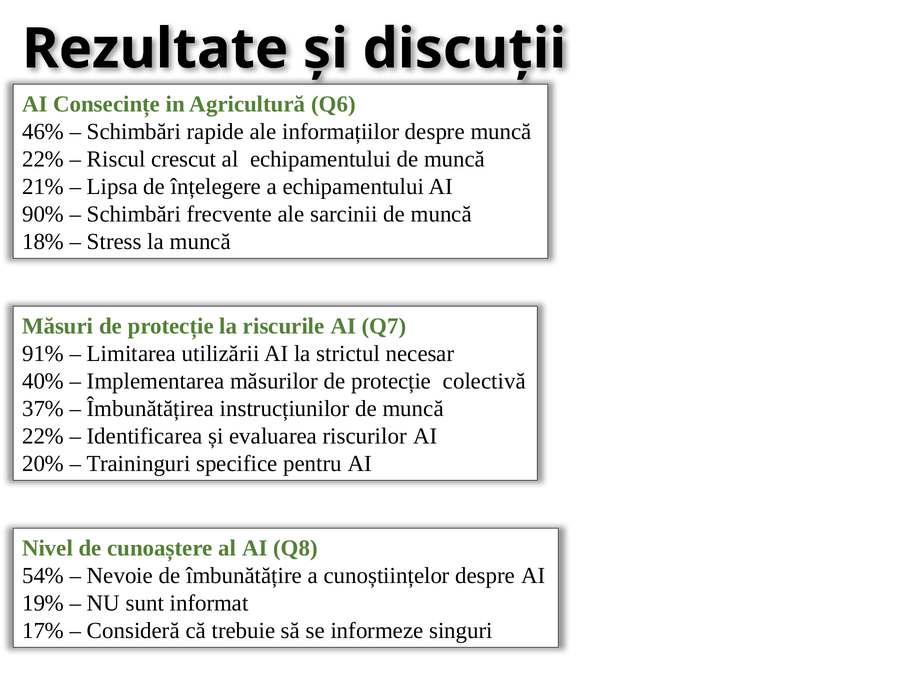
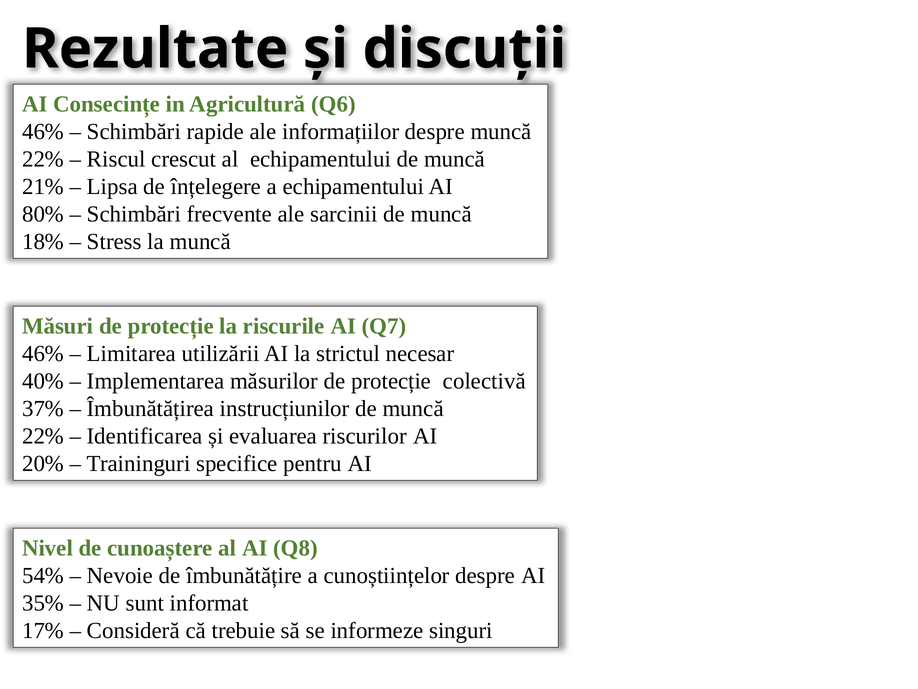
90%: 90% -> 80% (43, 214)
91%: 91% -> 46% (43, 353)
19%: 19% -> 35% (43, 603)
